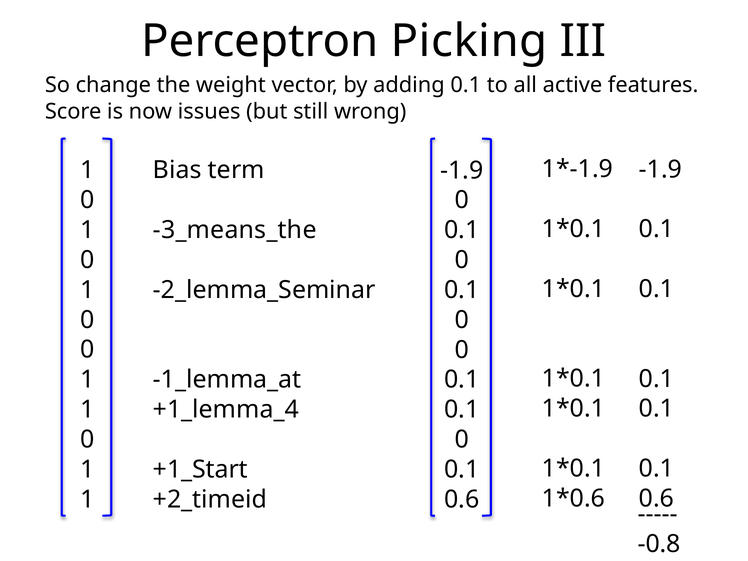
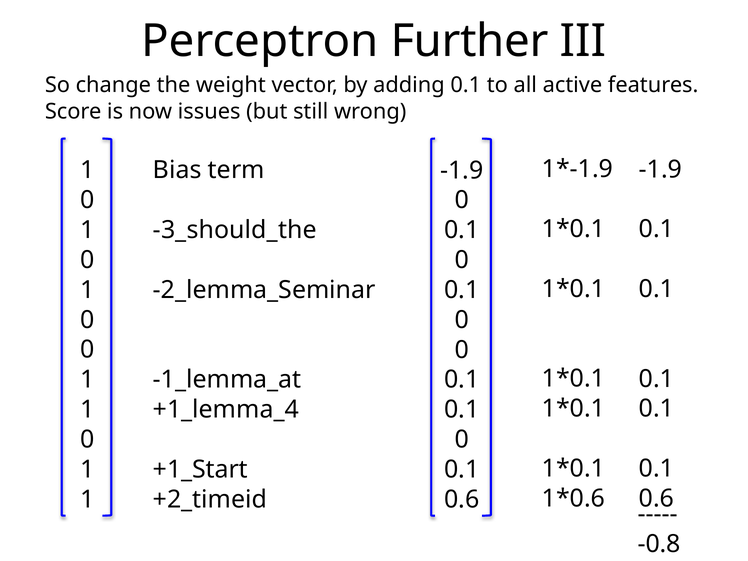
Picking: Picking -> Further (470, 41)
-3_means_the: -3_means_the -> -3_should_the (235, 230)
